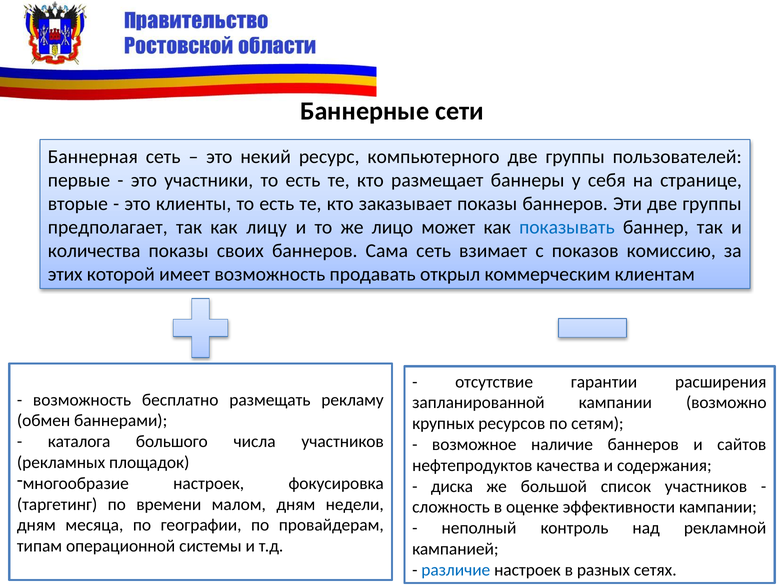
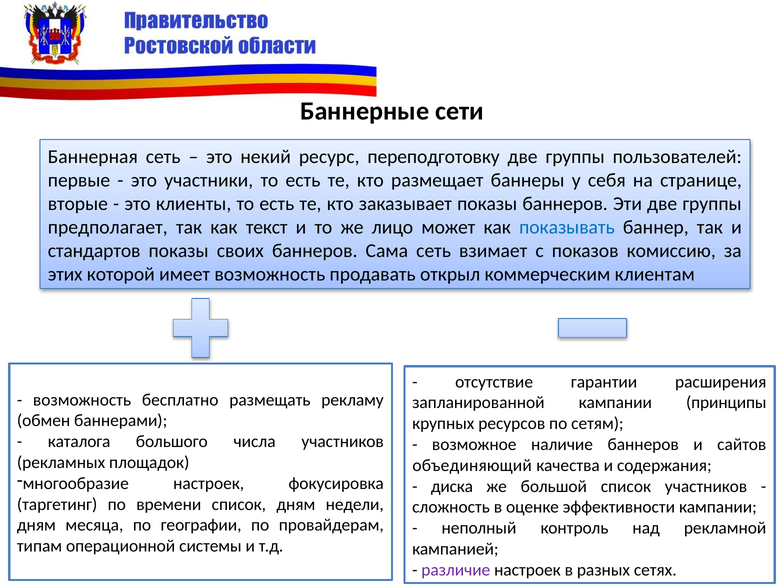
компьютерного: компьютерного -> переподготовку (434, 157)
лицу: лицу -> текст (267, 227)
количества: количества -> стандартов (94, 251)
возможно: возможно -> принципы (726, 403)
нефтепродуктов: нефтепродуктов -> объединяющий (472, 465)
времени малом: малом -> список (239, 504)
различие colour: blue -> purple (456, 570)
